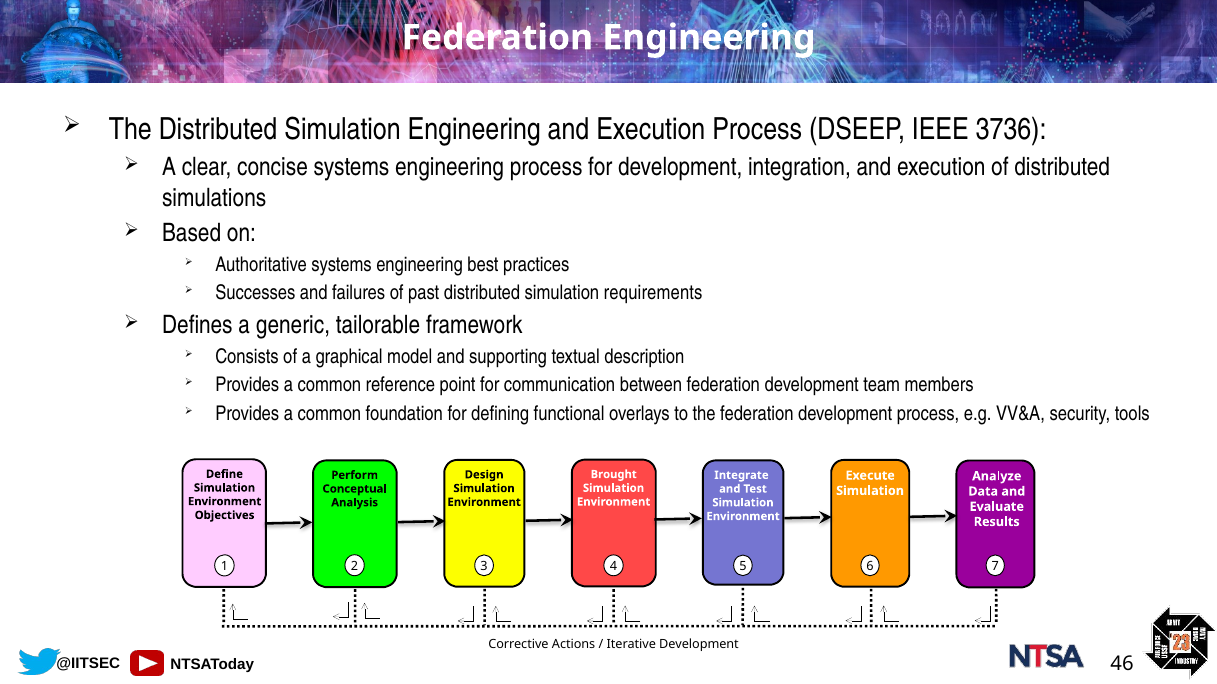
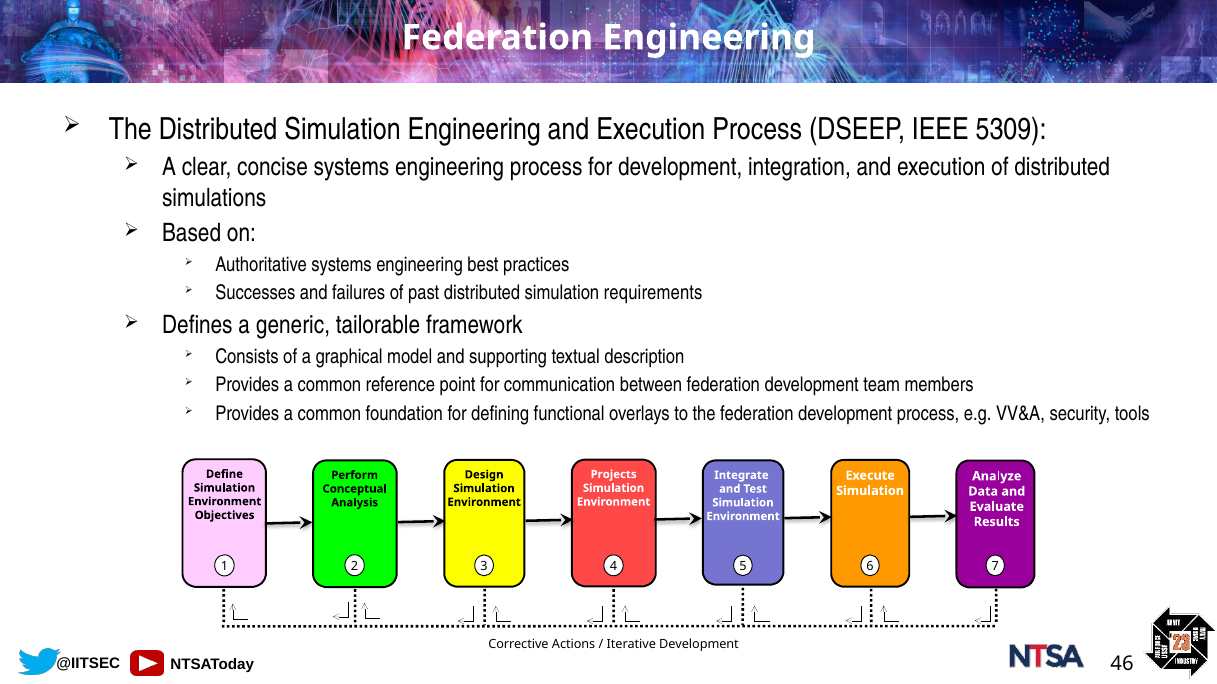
3736: 3736 -> 5309 (1011, 129)
Brought: Brought -> Projects (614, 475)
